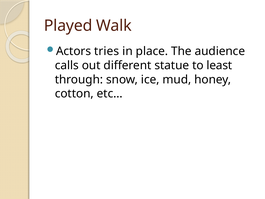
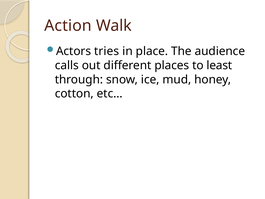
Played: Played -> Action (68, 26)
statue: statue -> places (172, 65)
